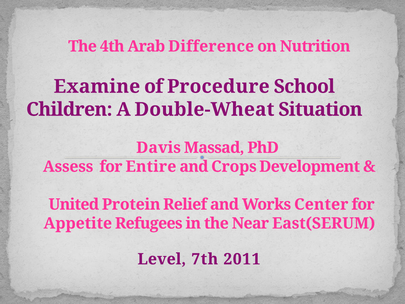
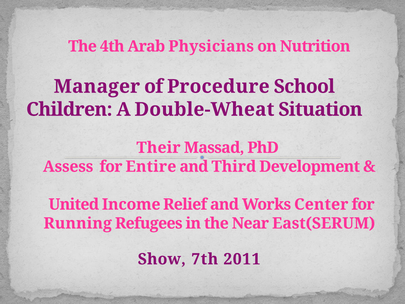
Difference: Difference -> Physicians (211, 46)
Examine: Examine -> Manager (97, 86)
Davis: Davis -> Their (159, 148)
Crops: Crops -> Third (234, 166)
Protein: Protein -> Income (131, 204)
Appetite: Appetite -> Running (78, 223)
Level: Level -> Show (162, 259)
